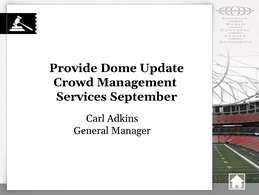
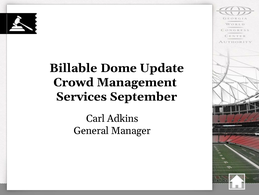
Provide: Provide -> Billable (73, 68)
